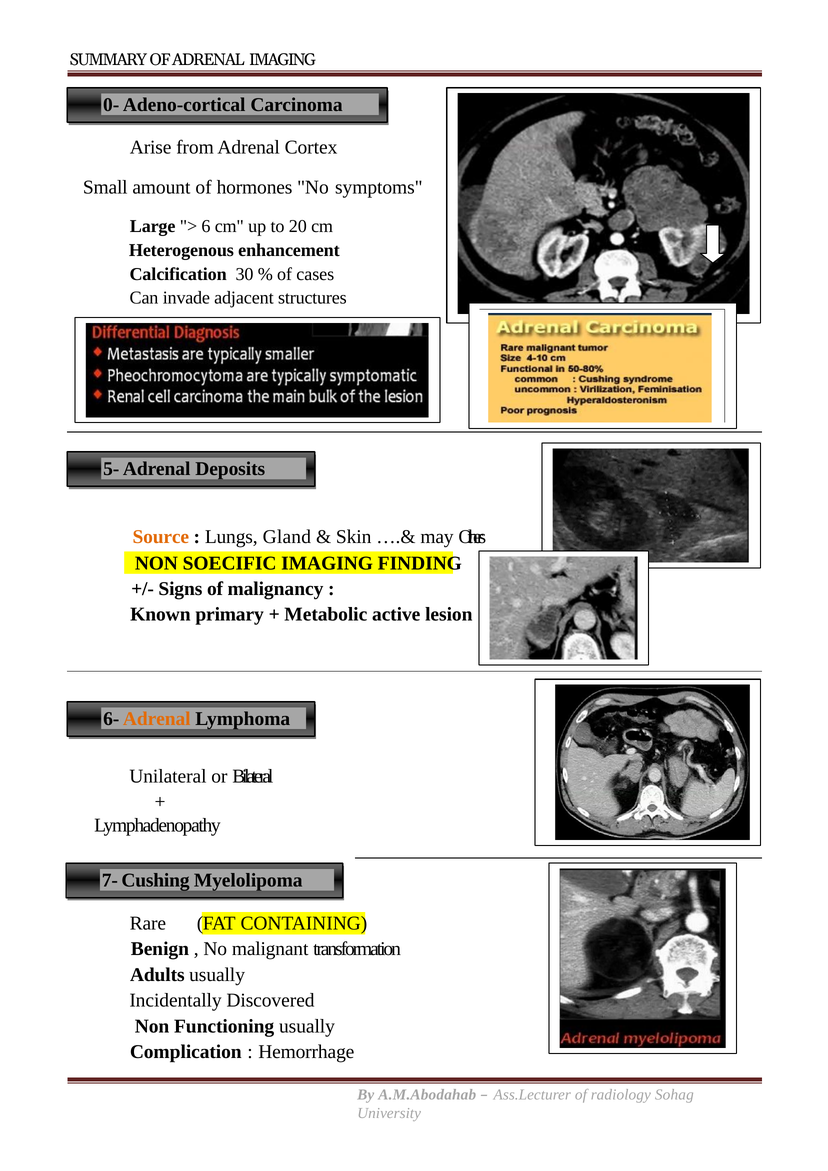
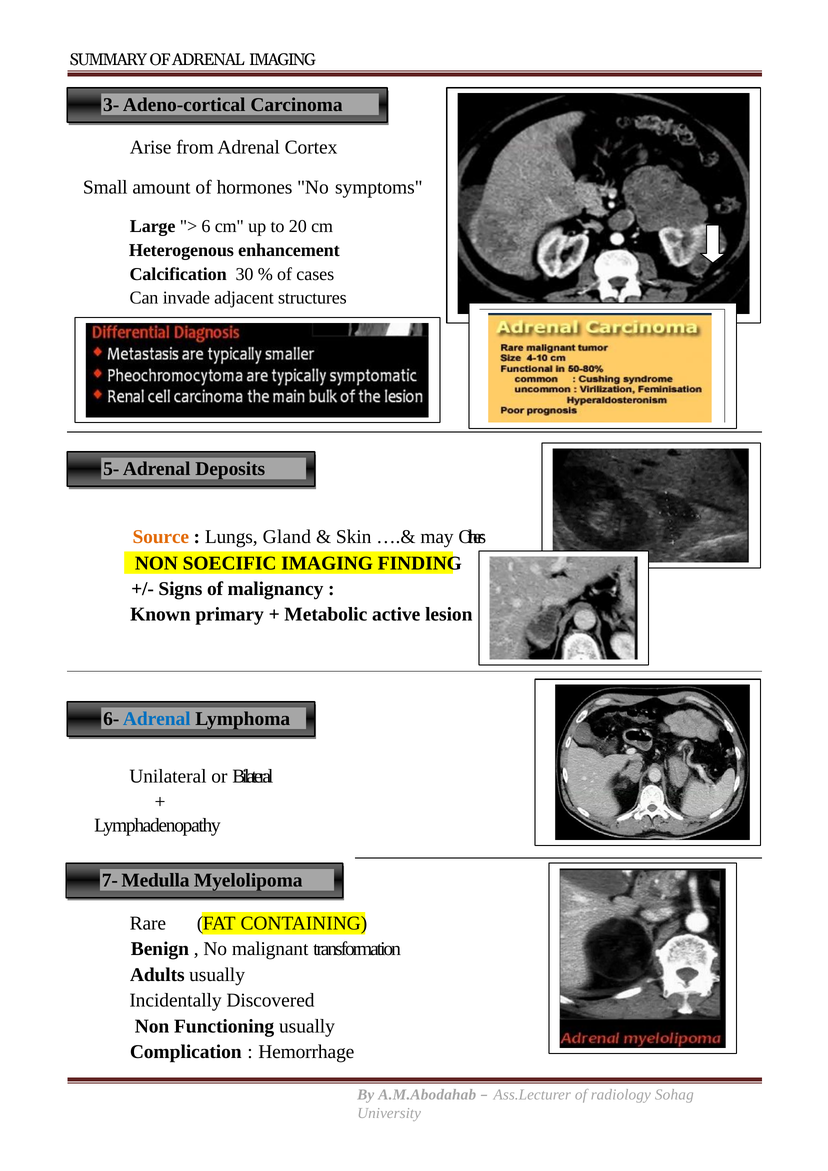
0-: 0- -> 3- (111, 105)
Adrenal colour: orange -> blue (157, 719)
Cushing: Cushing -> Medulla (155, 881)
